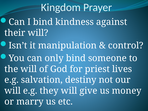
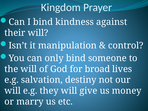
priest: priest -> broad (97, 69)
